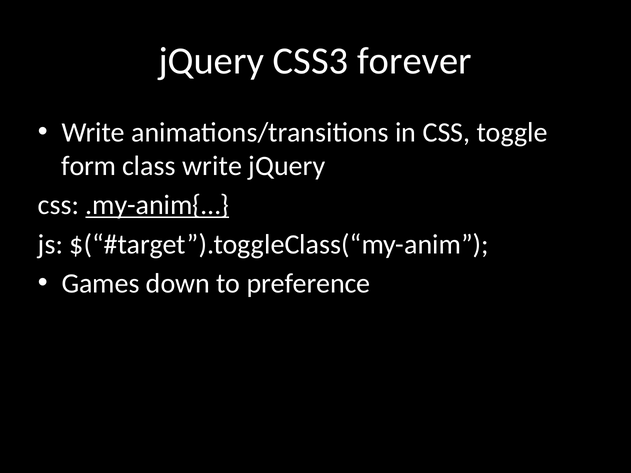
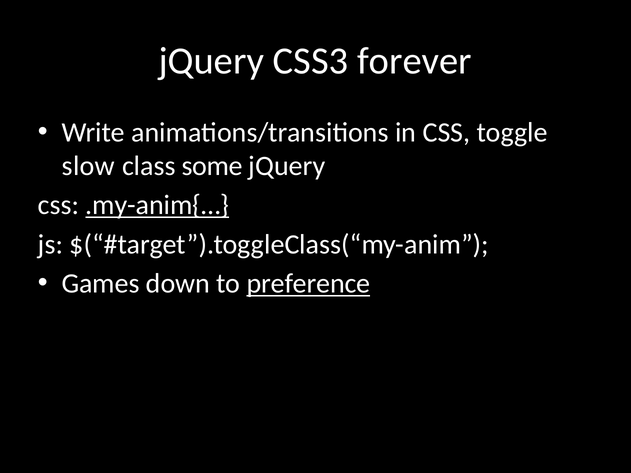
form: form -> slow (89, 166)
class write: write -> some (212, 166)
preference underline: none -> present (308, 284)
